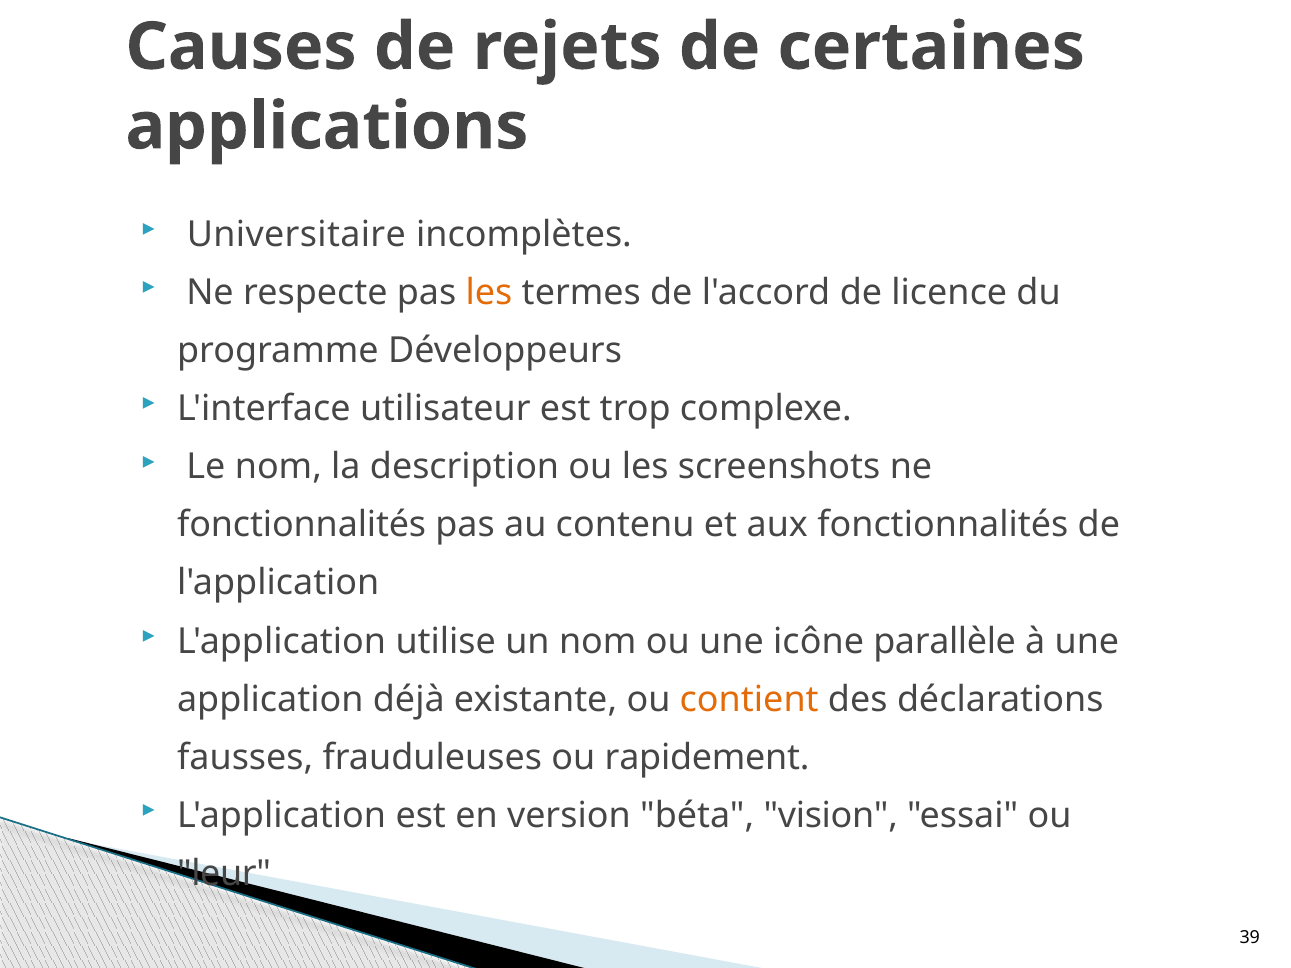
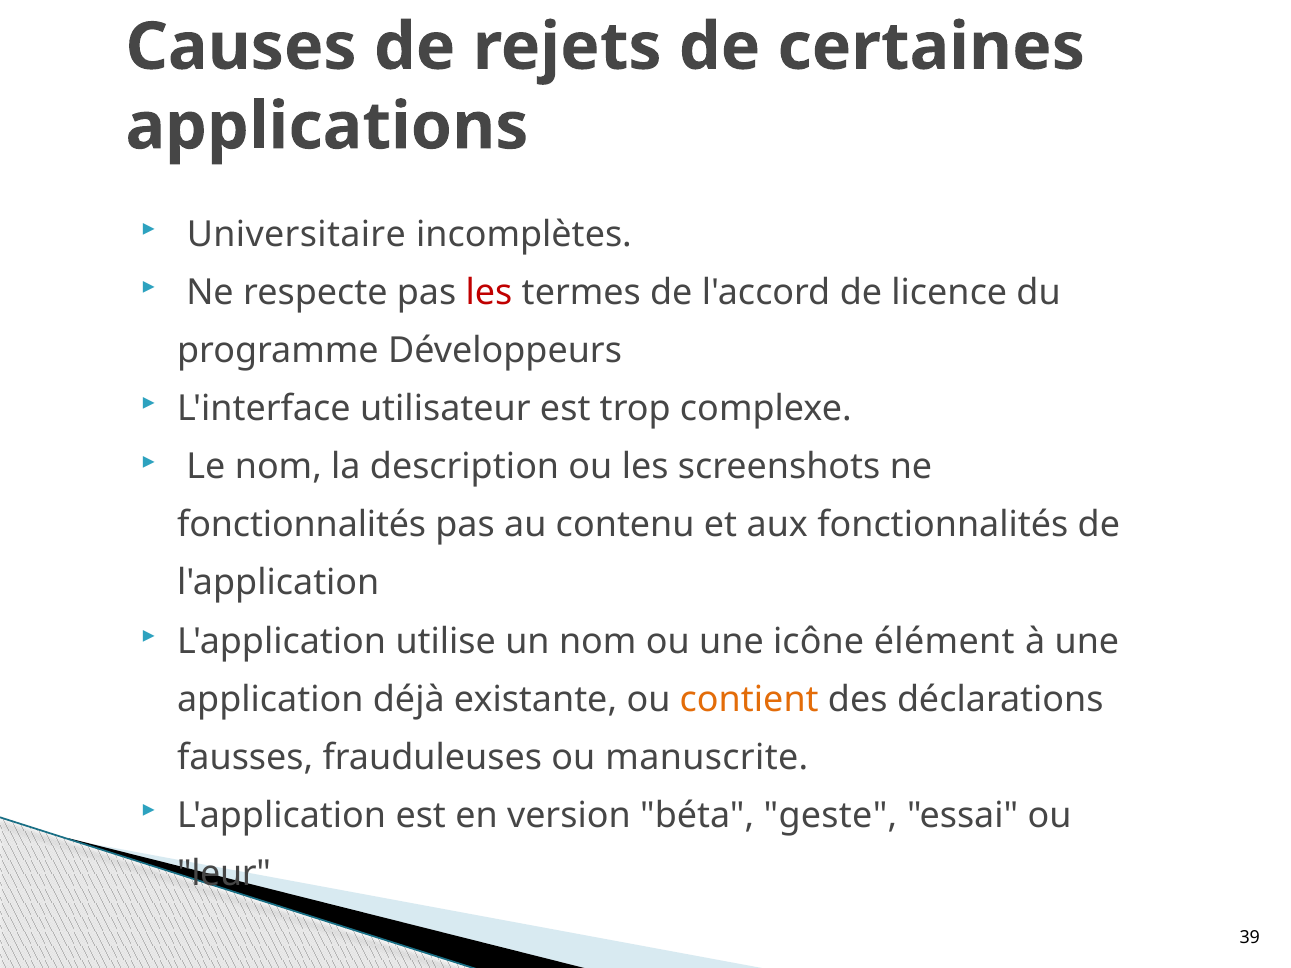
les colour: orange -> red (489, 293)
parallèle: parallèle -> élément (944, 641)
rapidement: rapidement -> manuscrite (707, 758)
vision: vision -> geste (830, 816)
